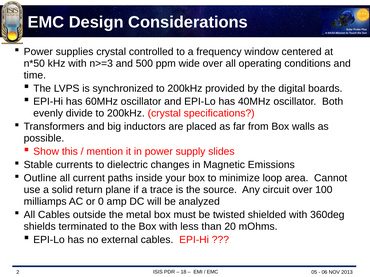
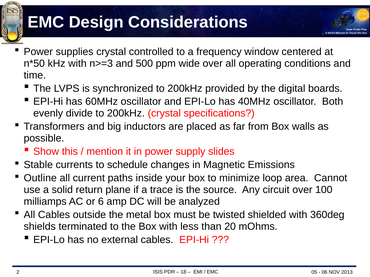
dielectric: dielectric -> schedule (128, 165)
0: 0 -> 6 (101, 202)
